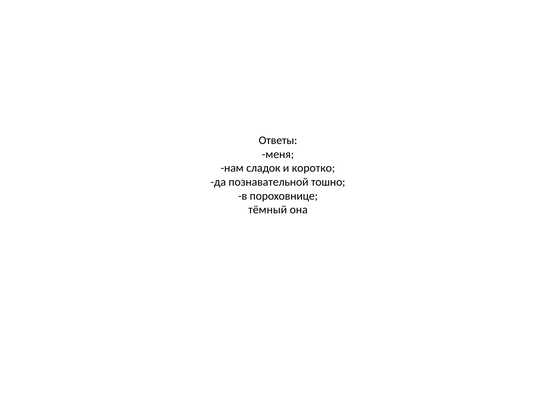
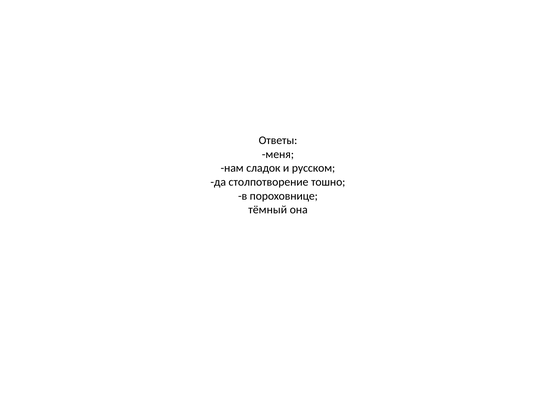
коротко: коротко -> русском (314, 168)
познавательной: познавательной -> столпотворение (268, 182)
